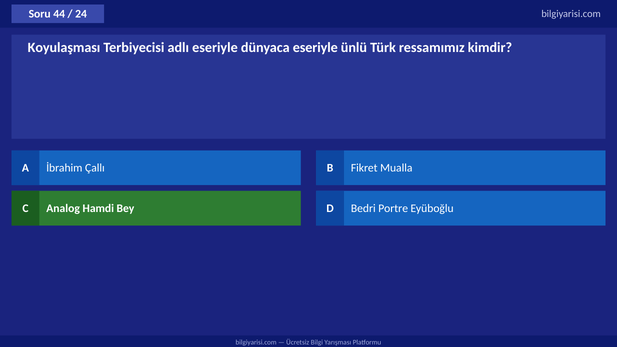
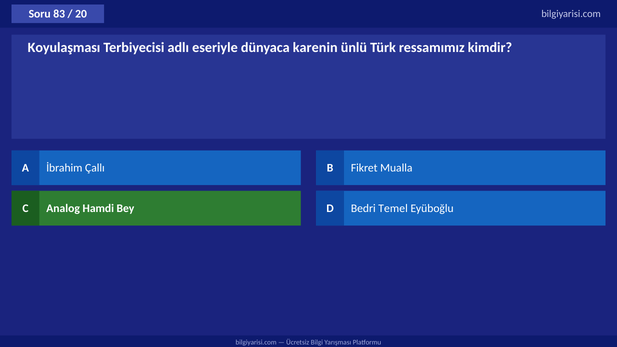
44: 44 -> 83 (59, 14)
24: 24 -> 20 (81, 14)
dünyaca eseriyle: eseriyle -> karenin (315, 47)
Portre: Portre -> Temel (393, 208)
